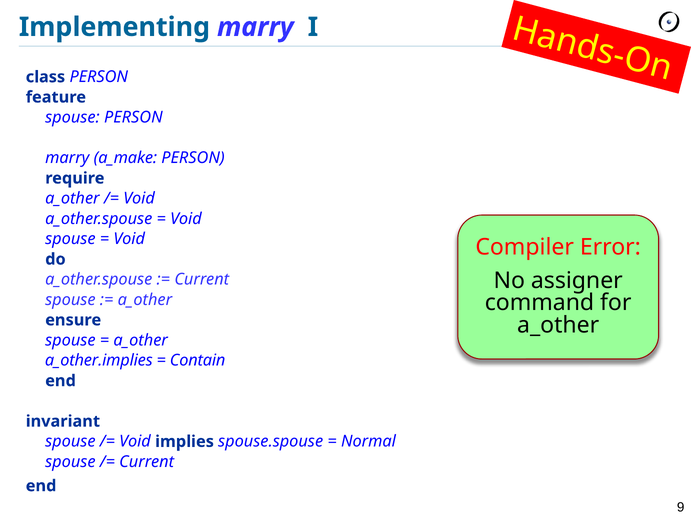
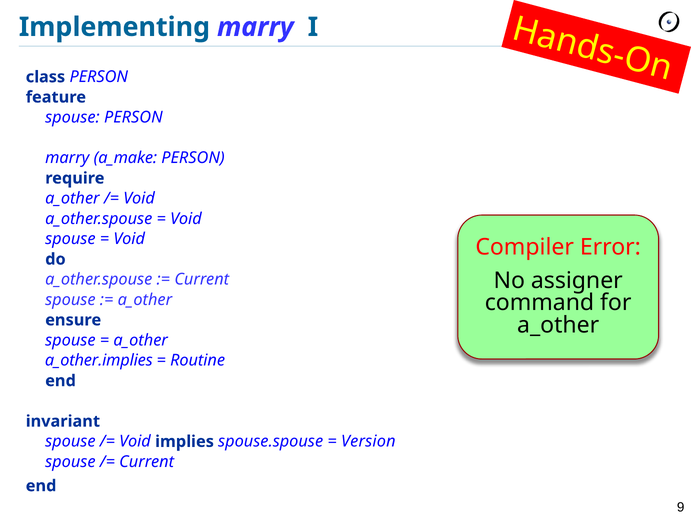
Contain: Contain -> Routine (198, 361)
Normal: Normal -> Version (368, 442)
